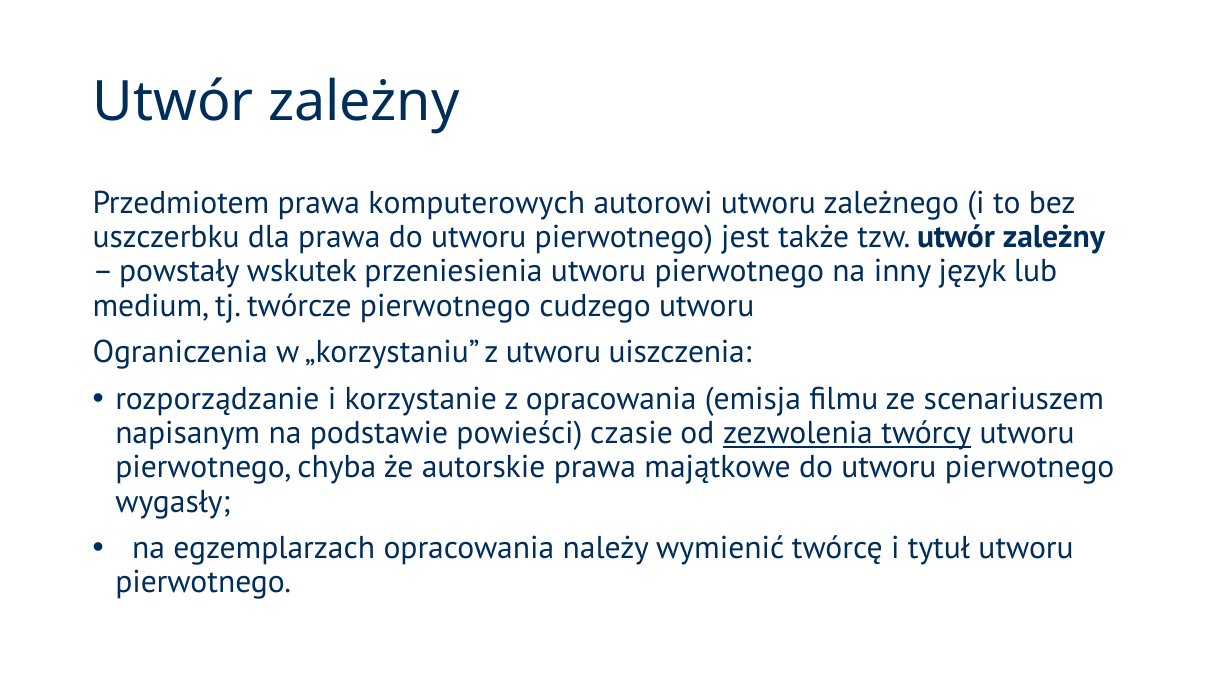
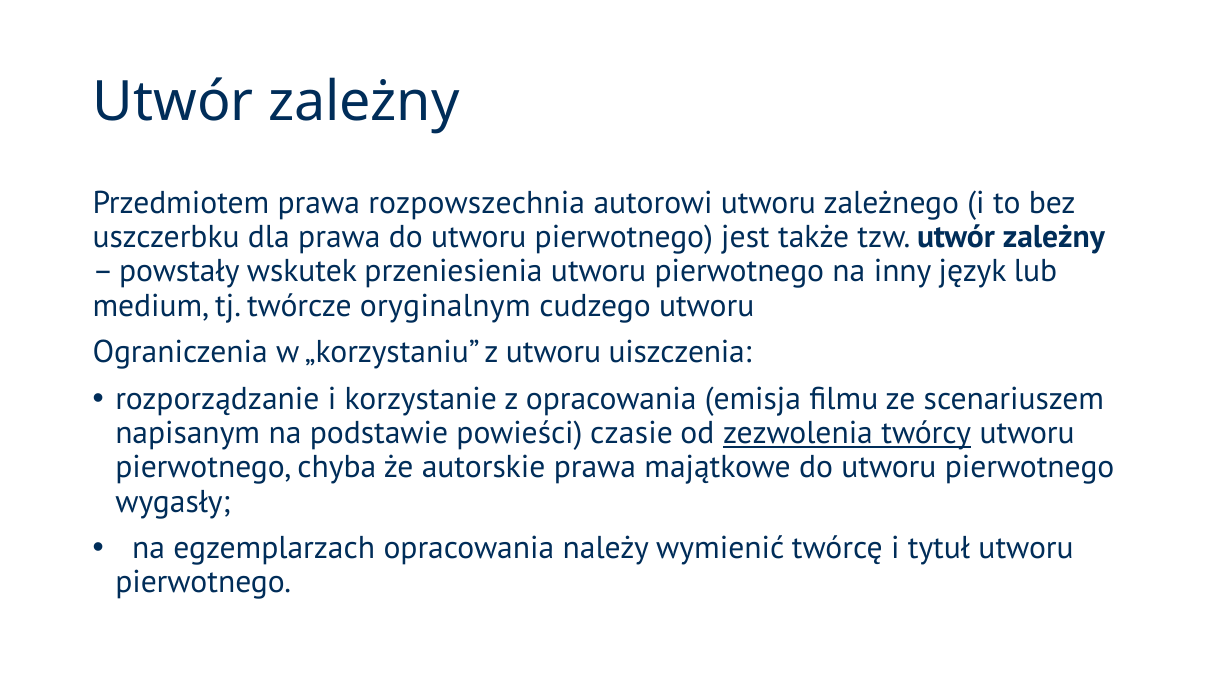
komputerowych: komputerowych -> rozpowszechnia (477, 203)
twórcze pierwotnego: pierwotnego -> oryginalnym (445, 306)
